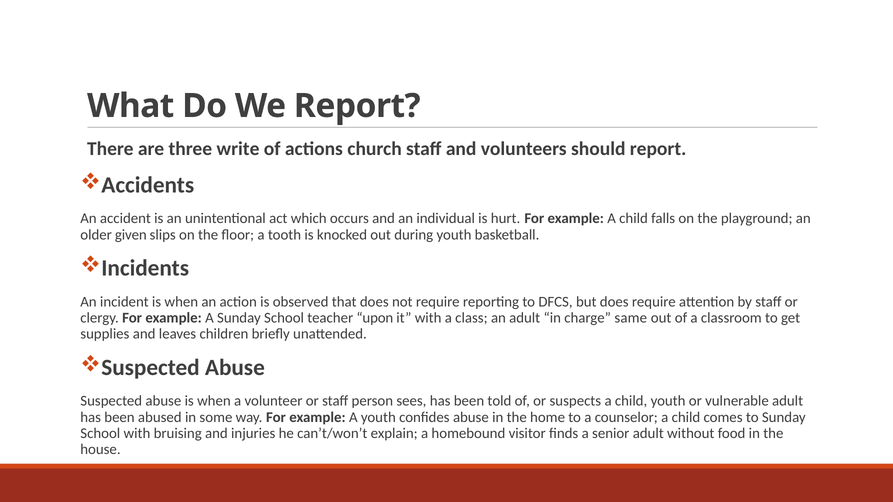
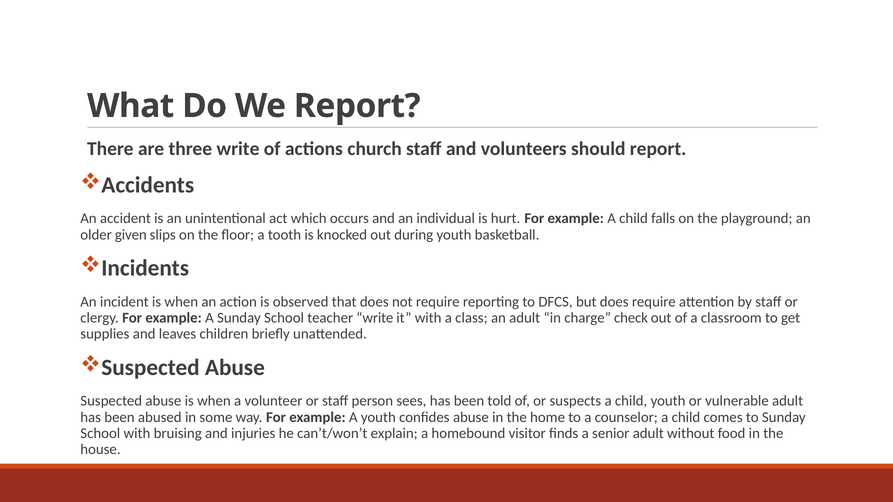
teacher upon: upon -> write (375, 318)
same: same -> check (631, 318)
